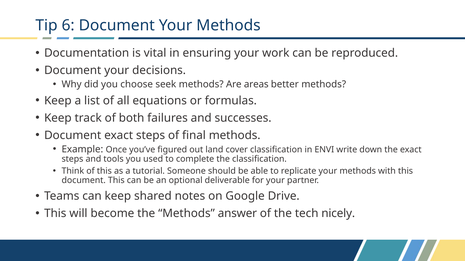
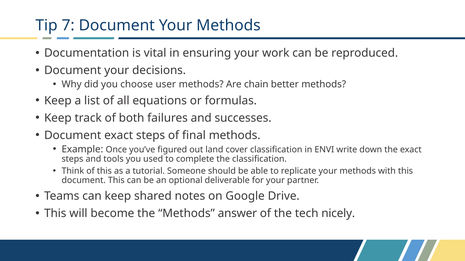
6: 6 -> 7 (68, 26)
seek: seek -> user (166, 84)
areas: areas -> chain (256, 84)
